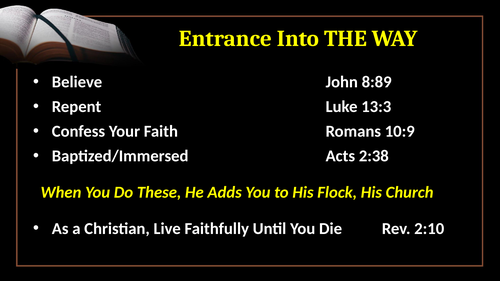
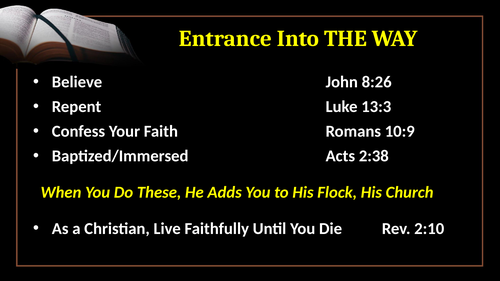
8:89: 8:89 -> 8:26 (377, 82)
